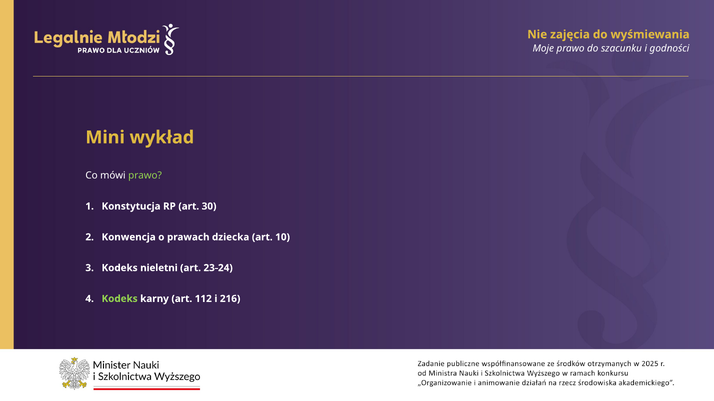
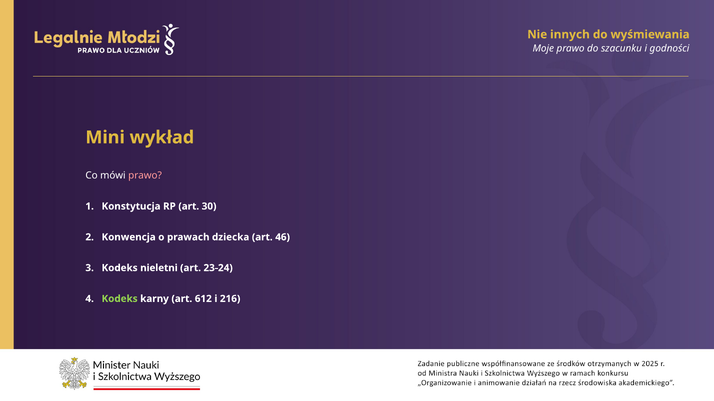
zajęcia: zajęcia -> innych (570, 35)
prawo colour: light green -> pink (145, 176)
10: 10 -> 46 (283, 237)
112: 112 -> 612 (203, 299)
